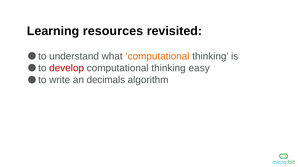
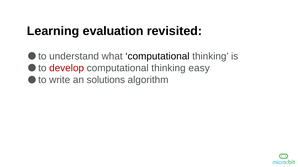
resources: resources -> evaluation (113, 31)
computational colour: orange -> black (157, 56)
decimals: decimals -> solutions (106, 80)
